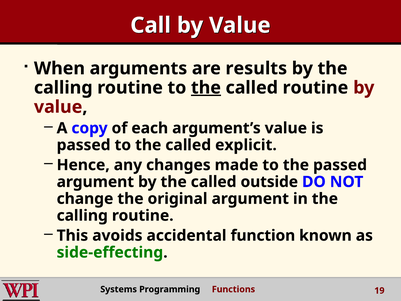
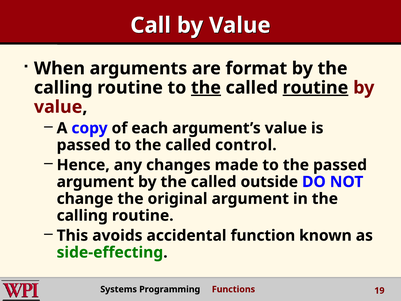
results: results -> format (256, 68)
routine underline: none -> present (315, 88)
explicit: explicit -> control (246, 145)
